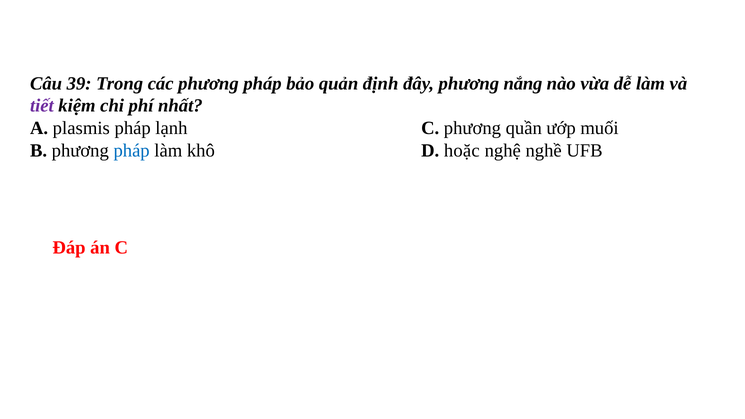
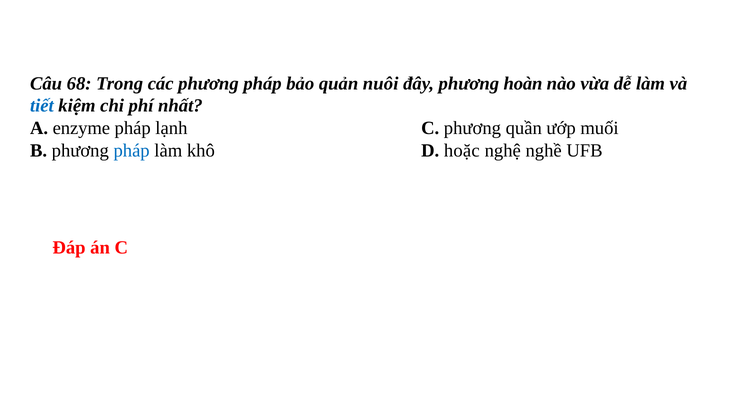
39: 39 -> 68 (79, 83)
định: định -> nuôi (381, 83)
nắng: nắng -> hoàn (523, 83)
tiết colour: purple -> blue (42, 106)
plasmis: plasmis -> enzyme (81, 128)
